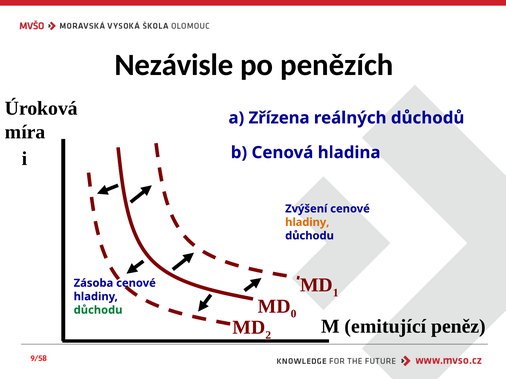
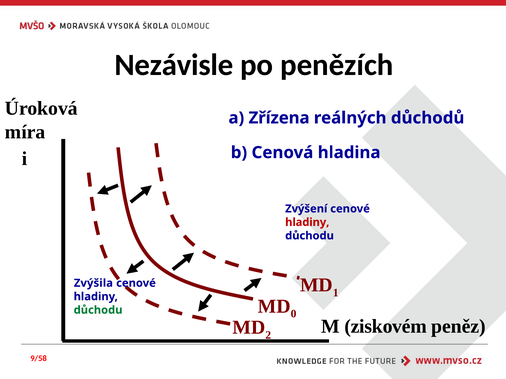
hladiny colour: orange -> red (307, 223)
Zásoba: Zásoba -> Zvýšila (93, 283)
emitující: emitující -> ziskovém (386, 327)
